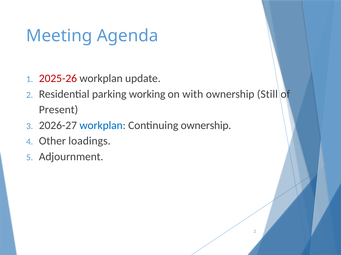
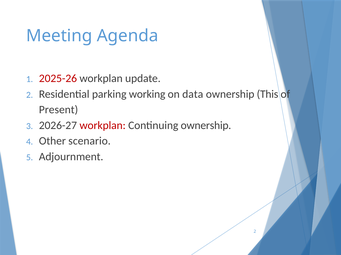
with: with -> data (193, 94)
Still: Still -> This (268, 94)
workplan colour: blue -> red (103, 126)
loadings: loadings -> scenario (90, 141)
